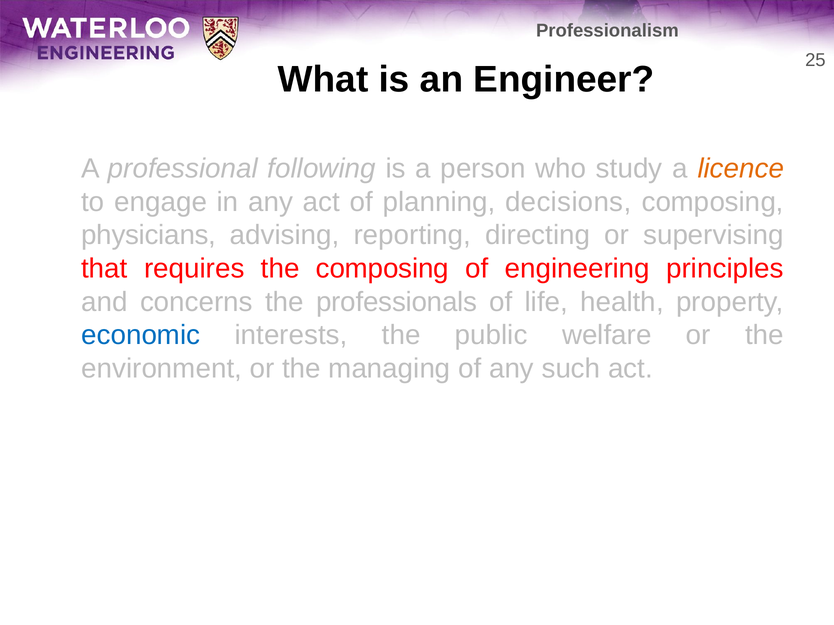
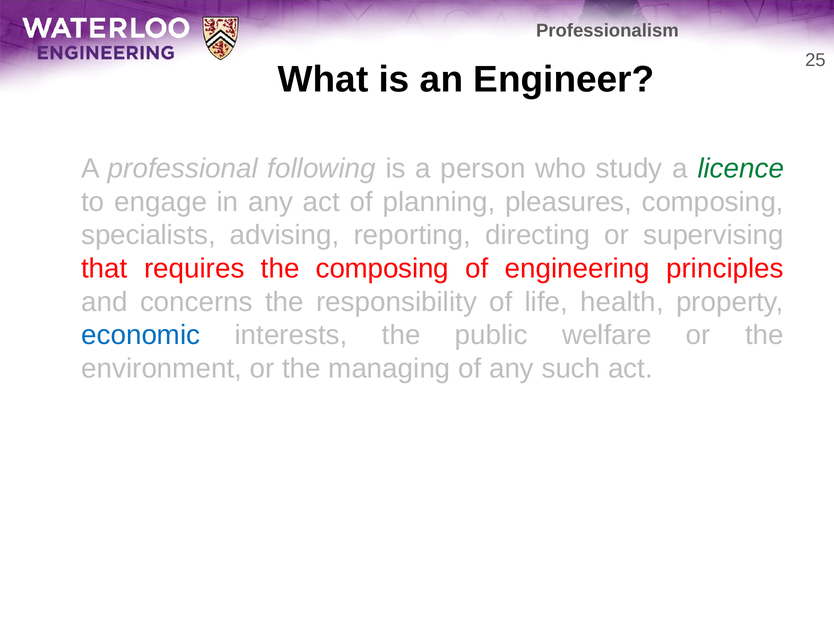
licence colour: orange -> green (741, 169)
decisions: decisions -> pleasures (568, 202)
physicians: physicians -> specialists (149, 235)
professionals: professionals -> responsibility (397, 302)
